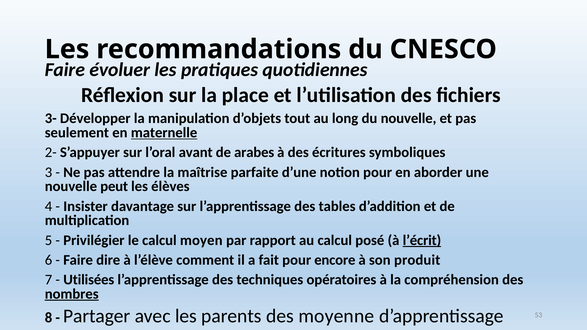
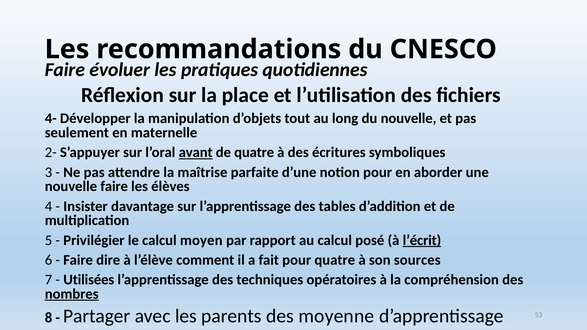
3-: 3- -> 4- (51, 119)
maternelle underline: present -> none (164, 133)
avant underline: none -> present (196, 153)
de arabes: arabes -> quatre (254, 153)
nouvelle peut: peut -> faire (114, 187)
pour encore: encore -> quatre (335, 260)
produit: produit -> sources (417, 260)
